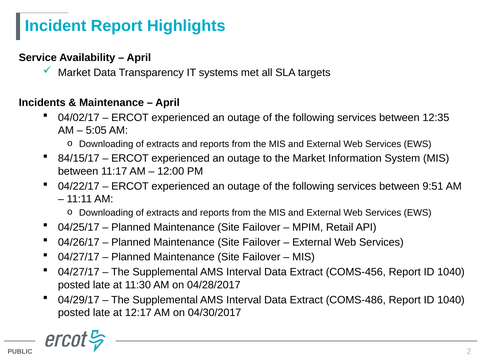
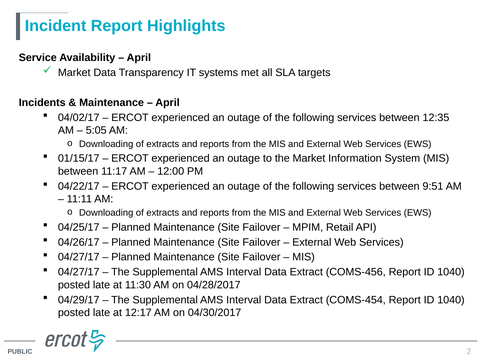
84/15/17: 84/15/17 -> 01/15/17 (79, 159)
COMS-486: COMS-486 -> COMS-454 (356, 300)
